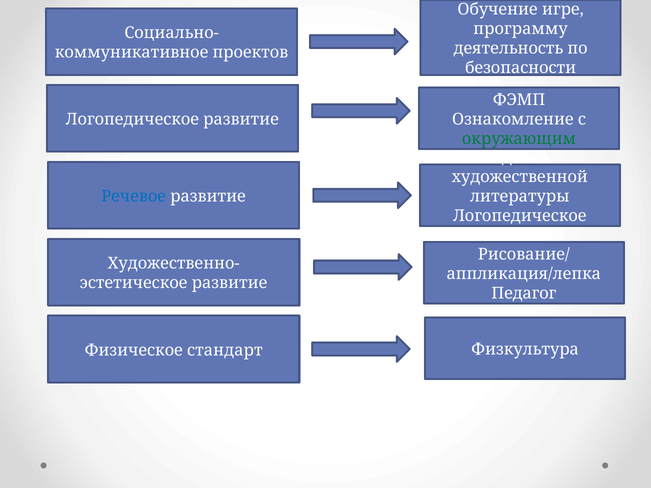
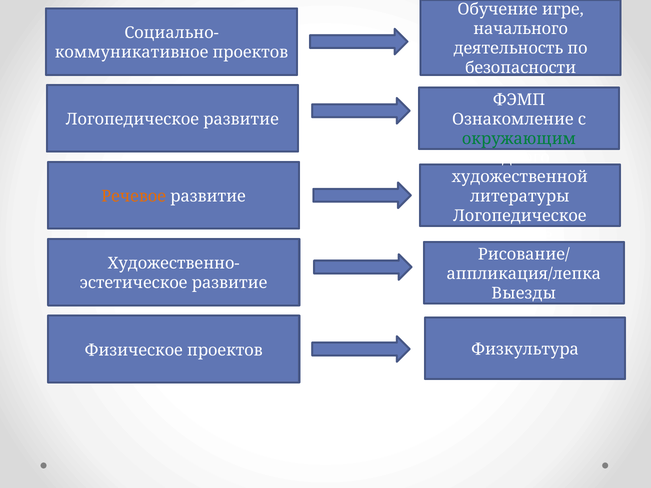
программу: программу -> начального (521, 29)
Речевое colour: blue -> orange (134, 197)
Педагог: Педагог -> Выезды (524, 293)
Физическое стандарт: стандарт -> проектов (225, 350)
